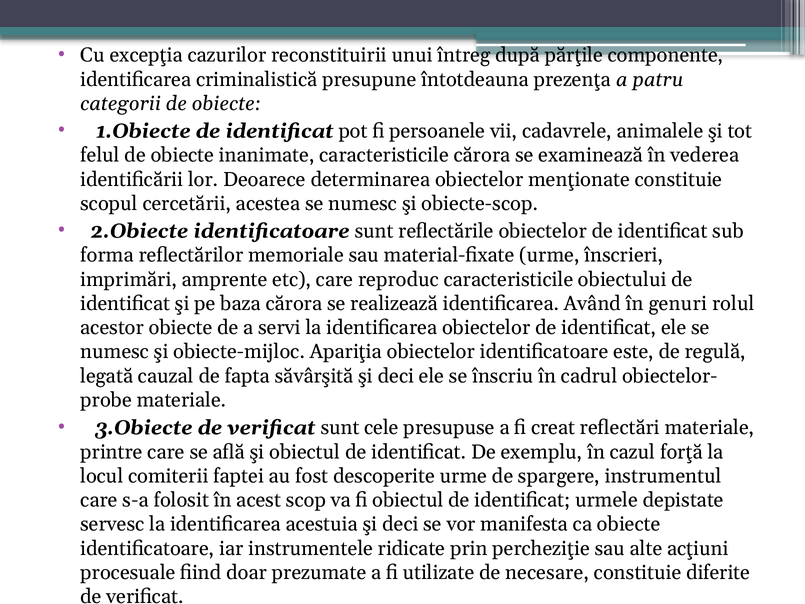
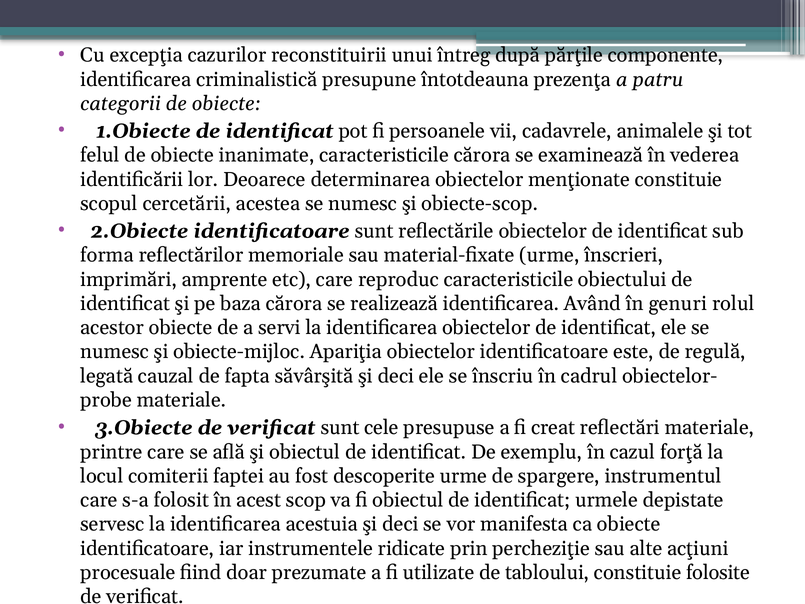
necesare: necesare -> tabloului (547, 572)
diferite: diferite -> folosite (718, 572)
